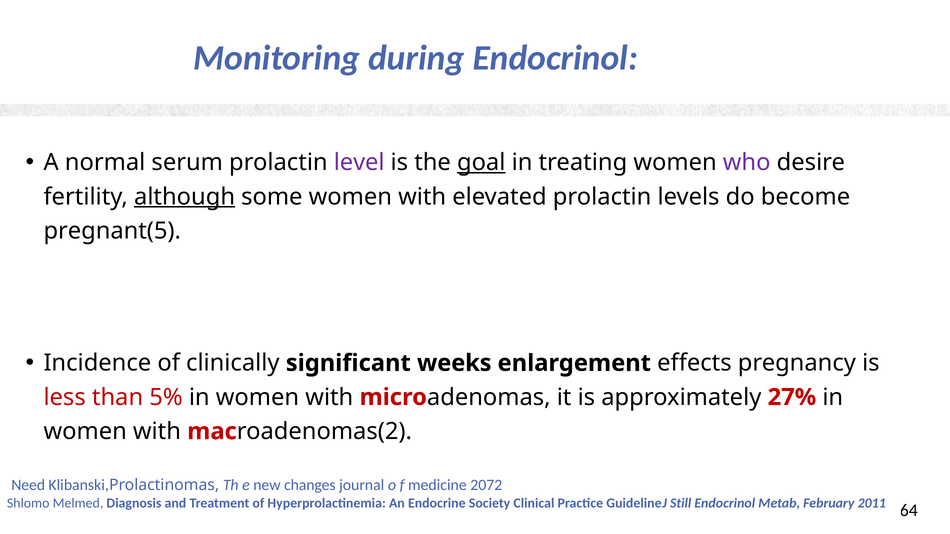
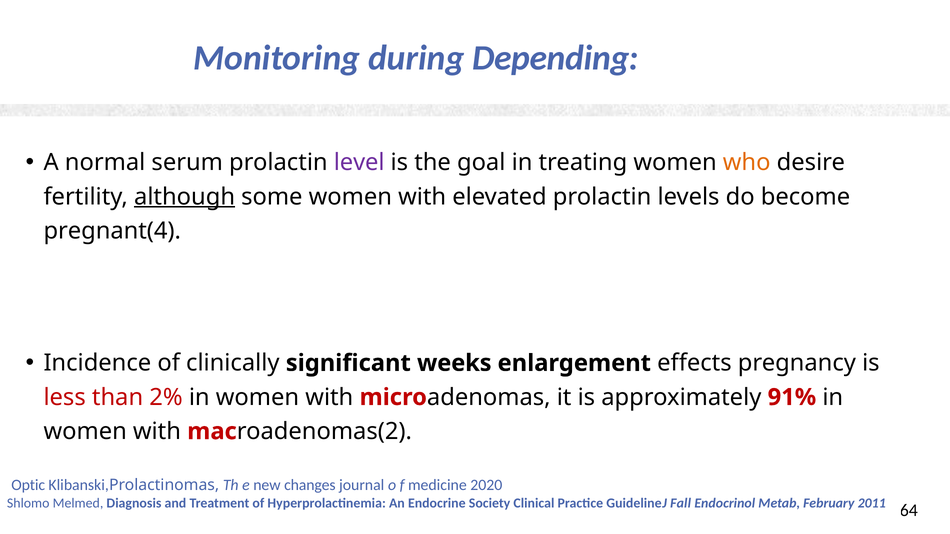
during Endocrinol: Endocrinol -> Depending (555, 58)
goal underline: present -> none (481, 163)
who colour: purple -> orange (747, 163)
pregnant(5: pregnant(5 -> pregnant(4 (112, 231)
5%: 5% -> 2% (166, 397)
27%: 27% -> 91% (792, 397)
Need: Need -> Optic (28, 485)
2072: 2072 -> 2020 (486, 485)
Still: Still -> Fall (681, 504)
